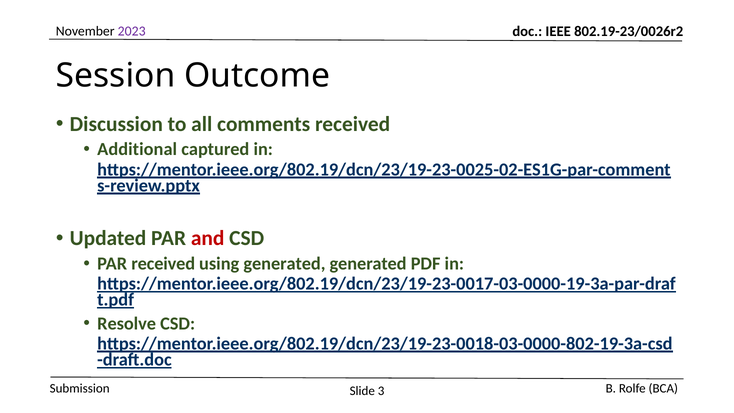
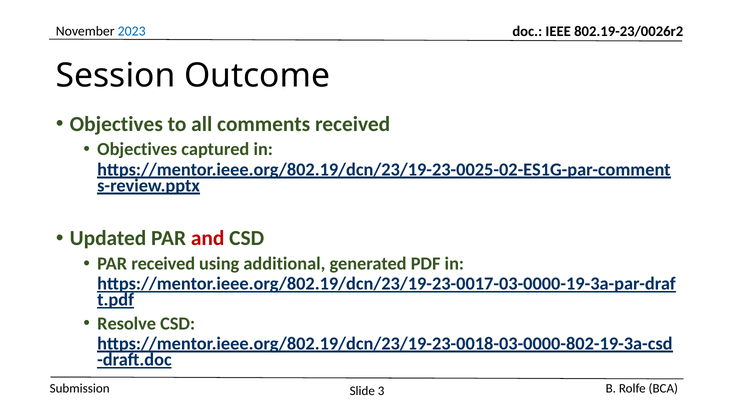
2023 colour: purple -> blue (132, 31)
Discussion: Discussion -> Objectives (116, 124)
Additional: Additional -> Objectives (137, 149)
using generated: generated -> additional (284, 264)
